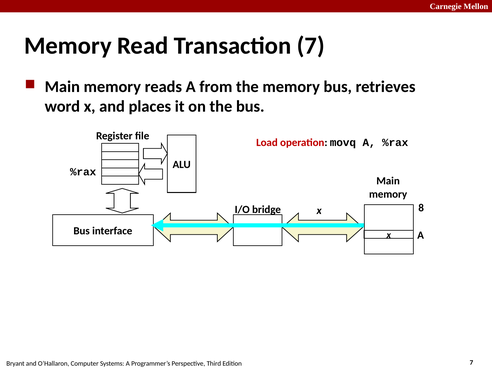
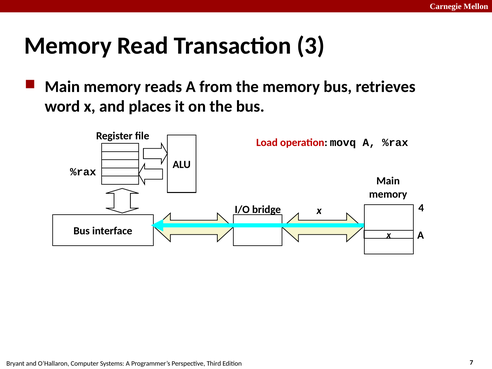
Transaction 7: 7 -> 3 (311, 46)
8: 8 -> 4 (421, 208)
